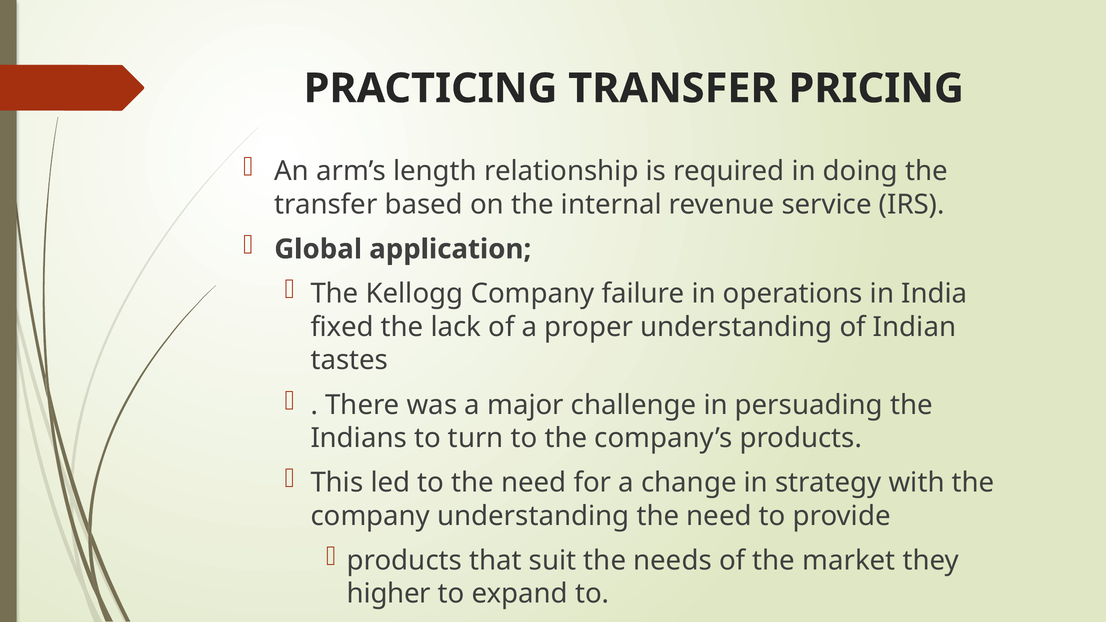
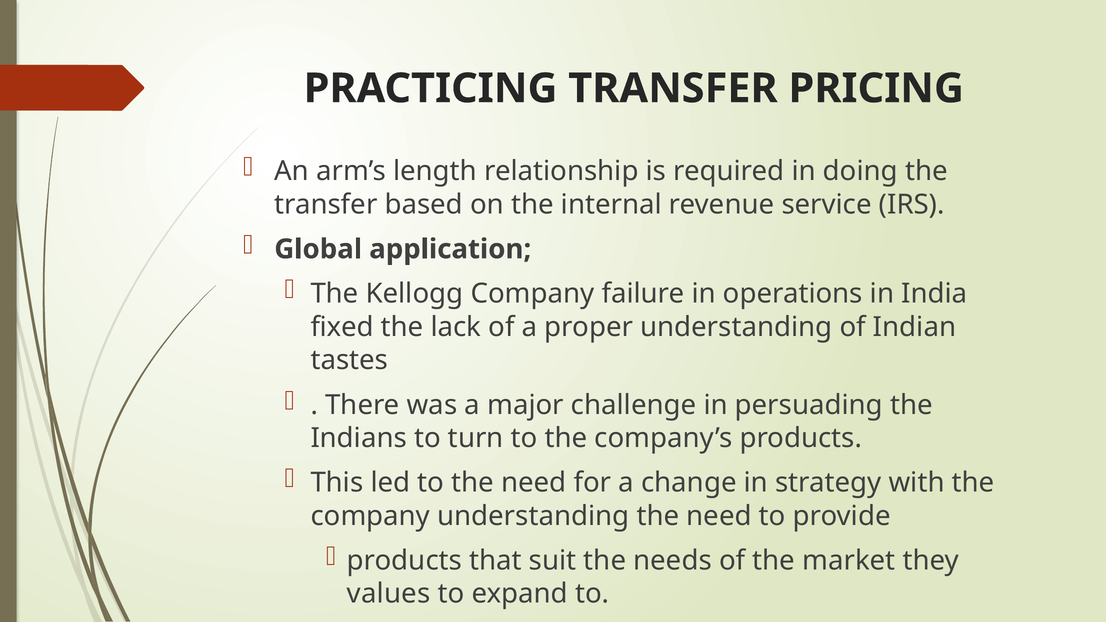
higher: higher -> values (389, 594)
